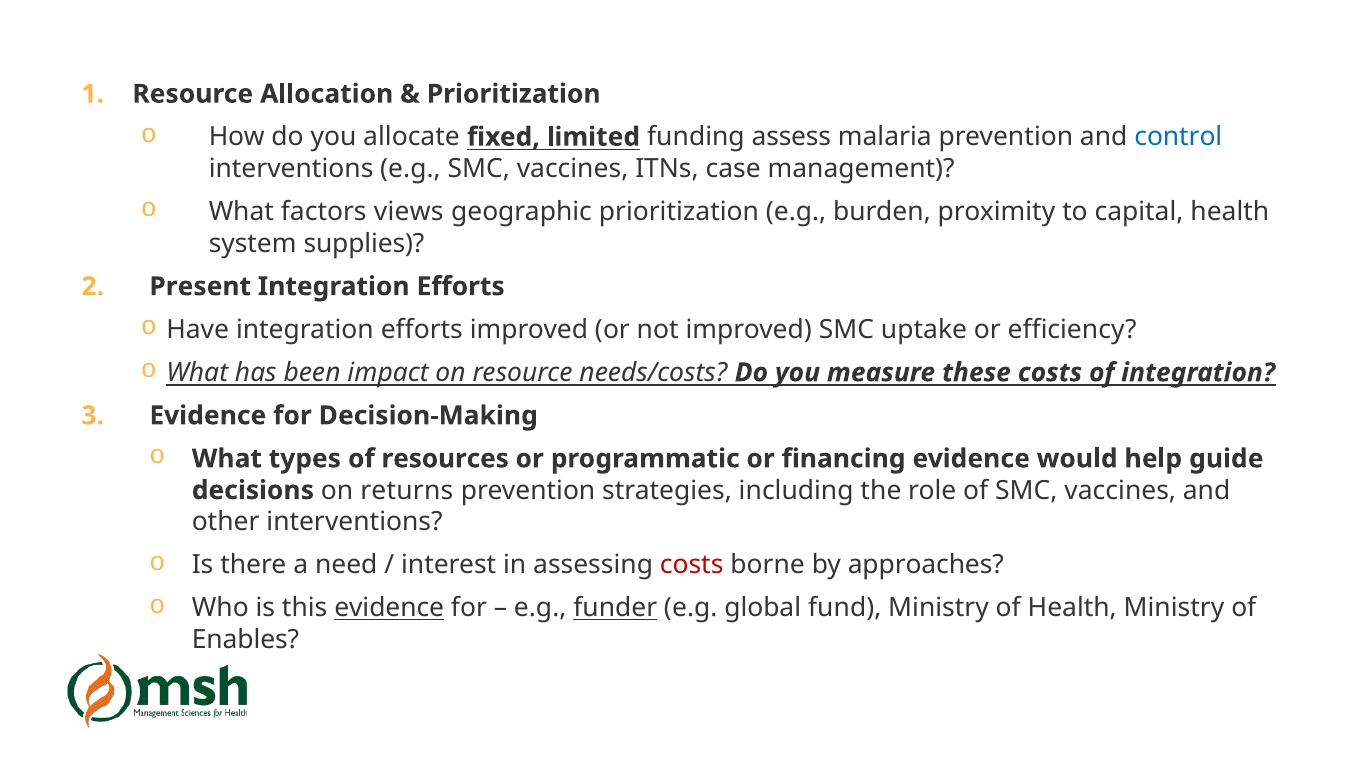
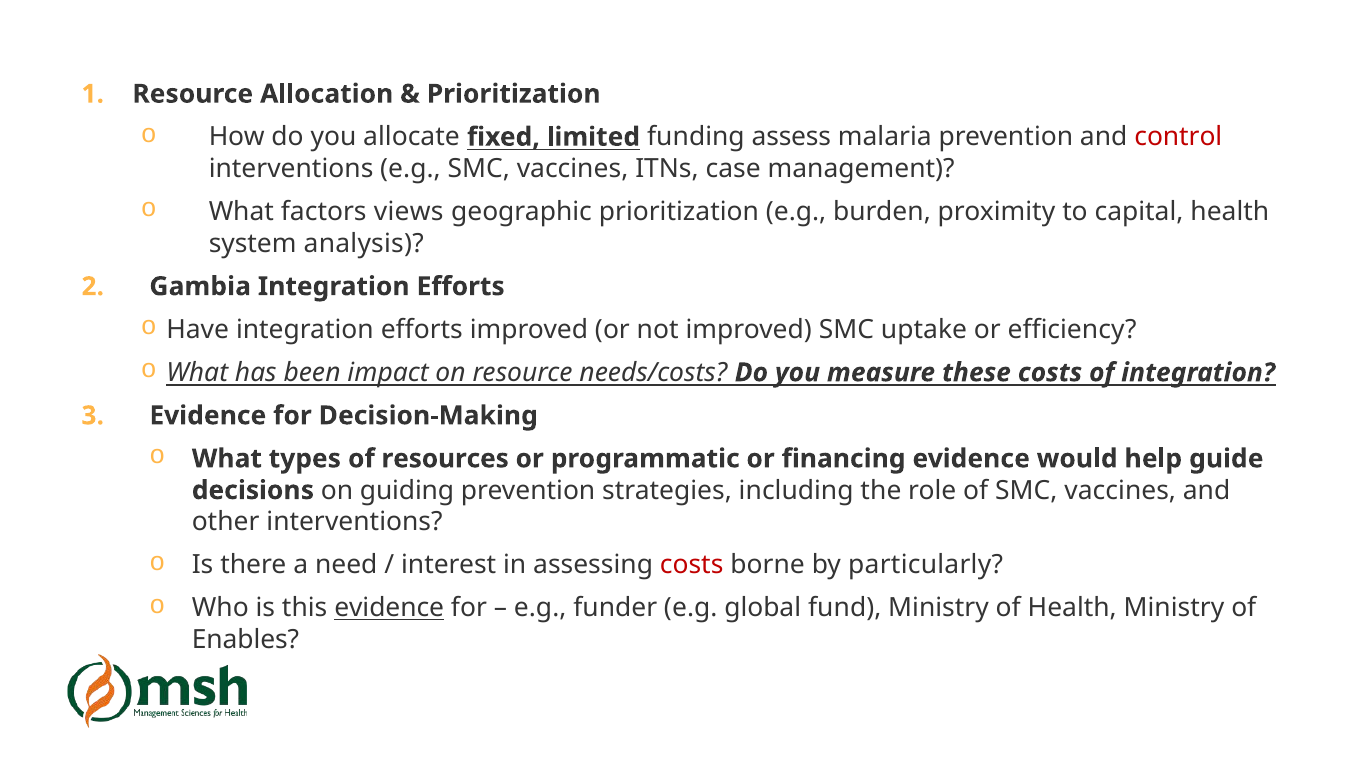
control colour: blue -> red (1178, 137)
supplies: supplies -> analysis (364, 243)
Present: Present -> Gambia (200, 286)
returns: returns -> guiding (407, 490)
approaches: approaches -> particularly (926, 565)
funder underline: present -> none (615, 608)
